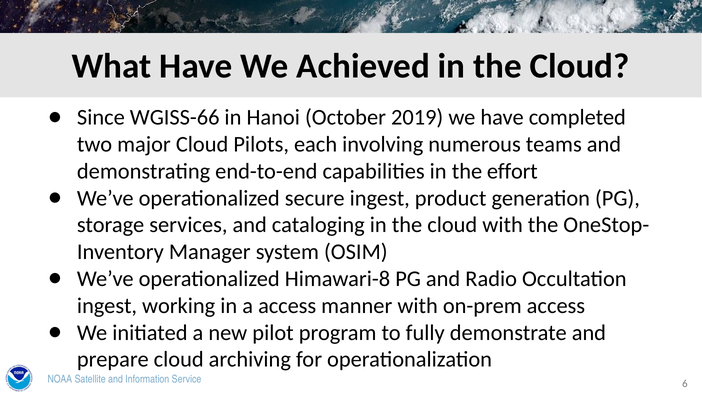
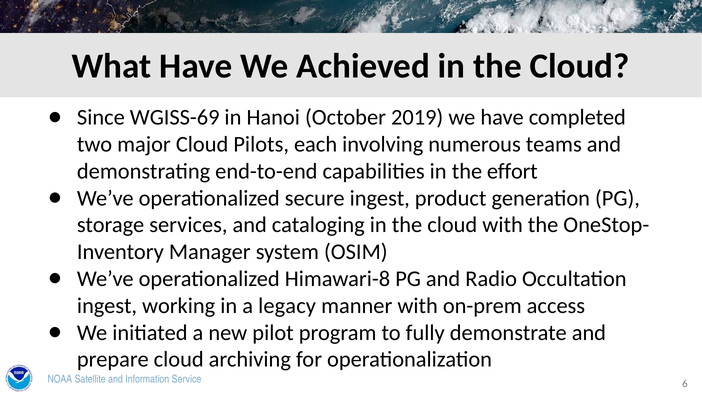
WGISS-66: WGISS-66 -> WGISS-69 (175, 117)
a access: access -> legacy (287, 306)
